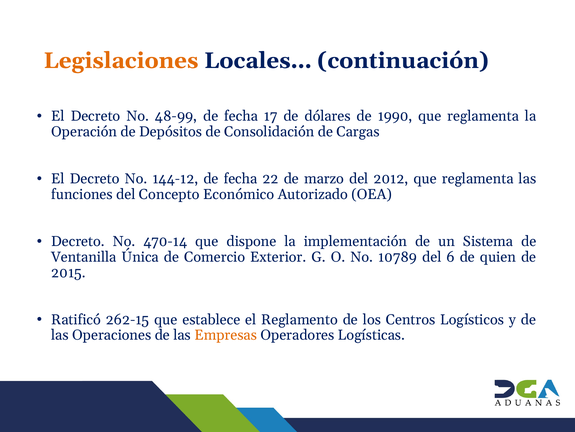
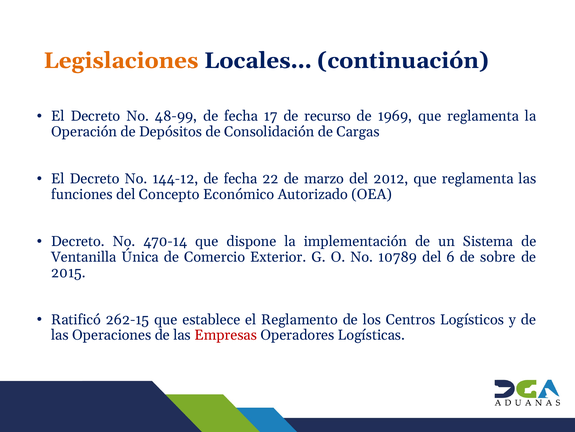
dólares: dólares -> recurso (328, 116)
1990: 1990 -> 1969 (395, 116)
quien: quien -> sobre (498, 257)
Empresas colour: orange -> red (226, 335)
